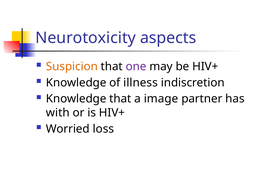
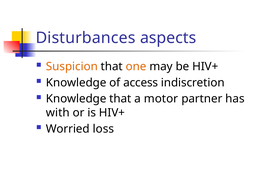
Neurotoxicity: Neurotoxicity -> Disturbances (86, 38)
one colour: purple -> orange (136, 66)
illness: illness -> access (141, 83)
image: image -> motor (161, 99)
